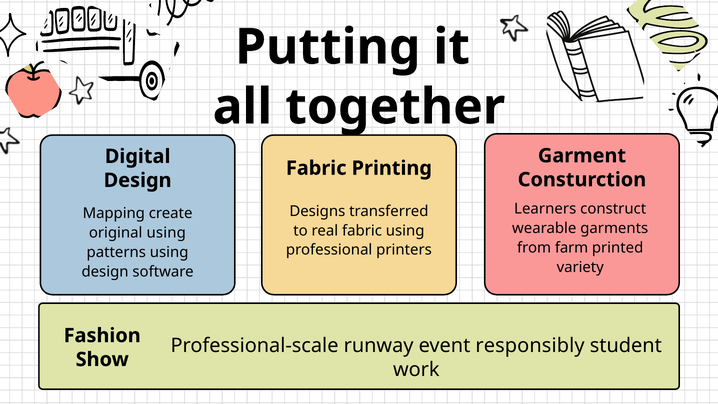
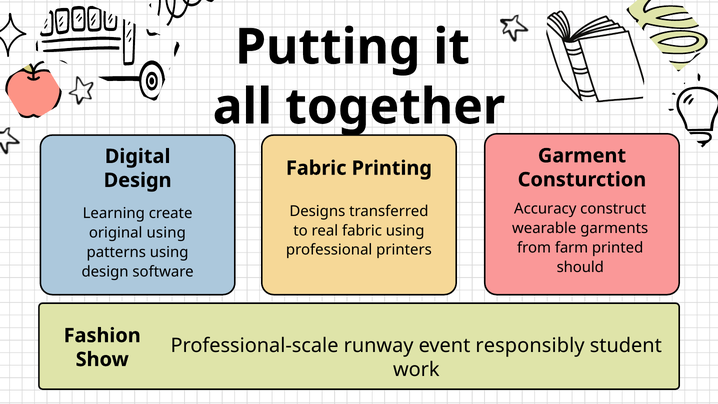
Learners: Learners -> Accuracy (545, 209)
Mapping: Mapping -> Learning (114, 213)
variety: variety -> should (580, 267)
